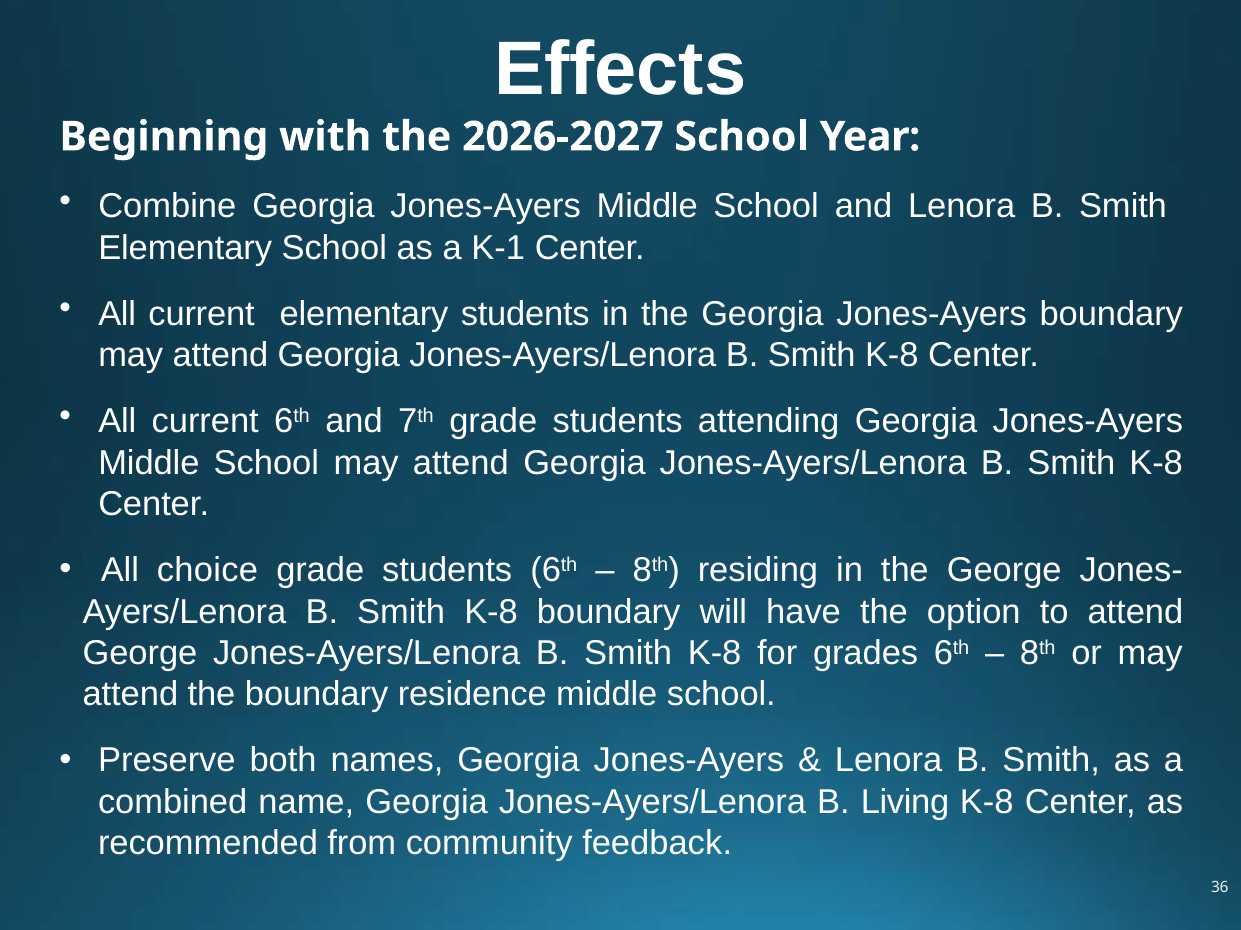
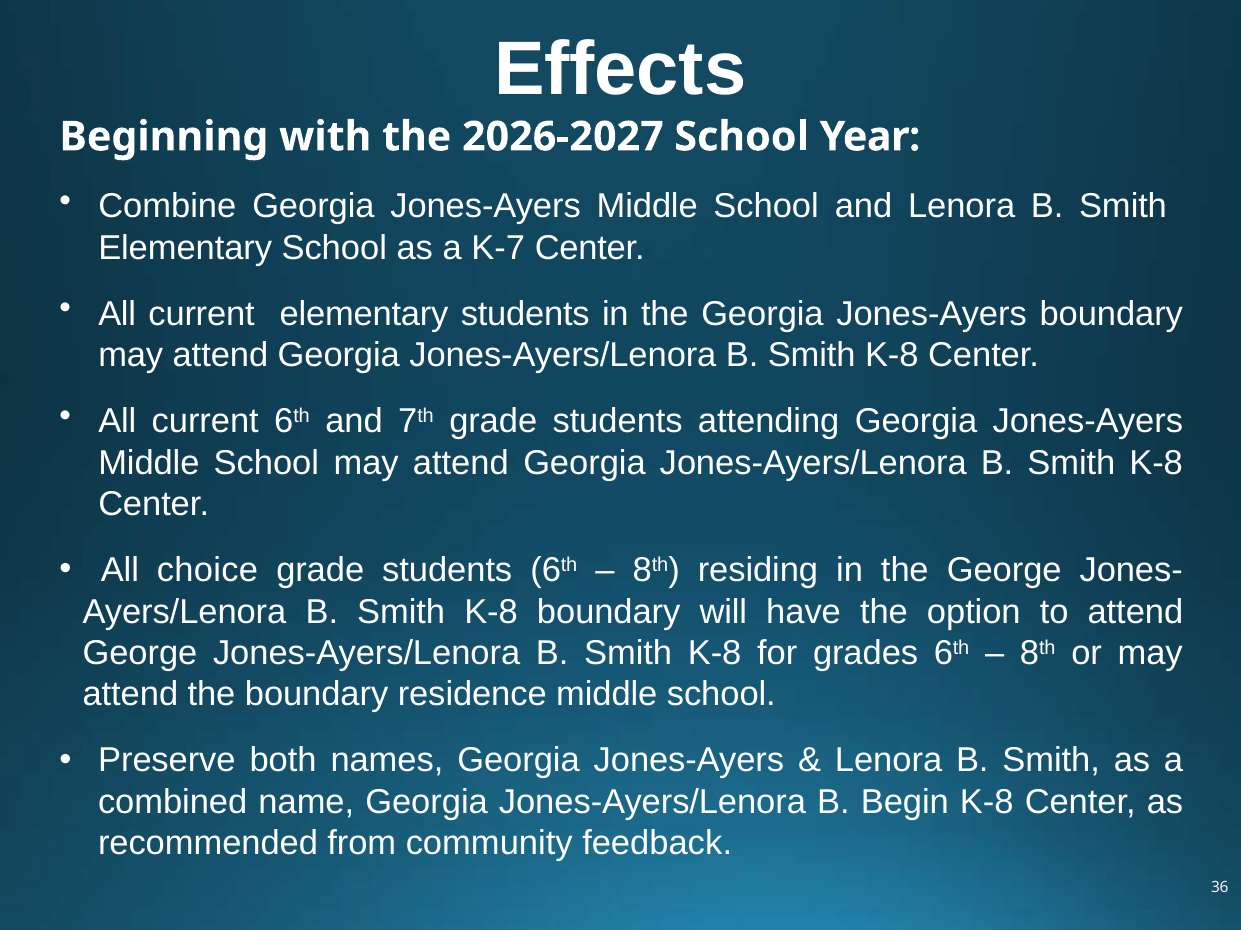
K-1: K-1 -> K-7 (498, 248)
Living: Living -> Begin (905, 803)
